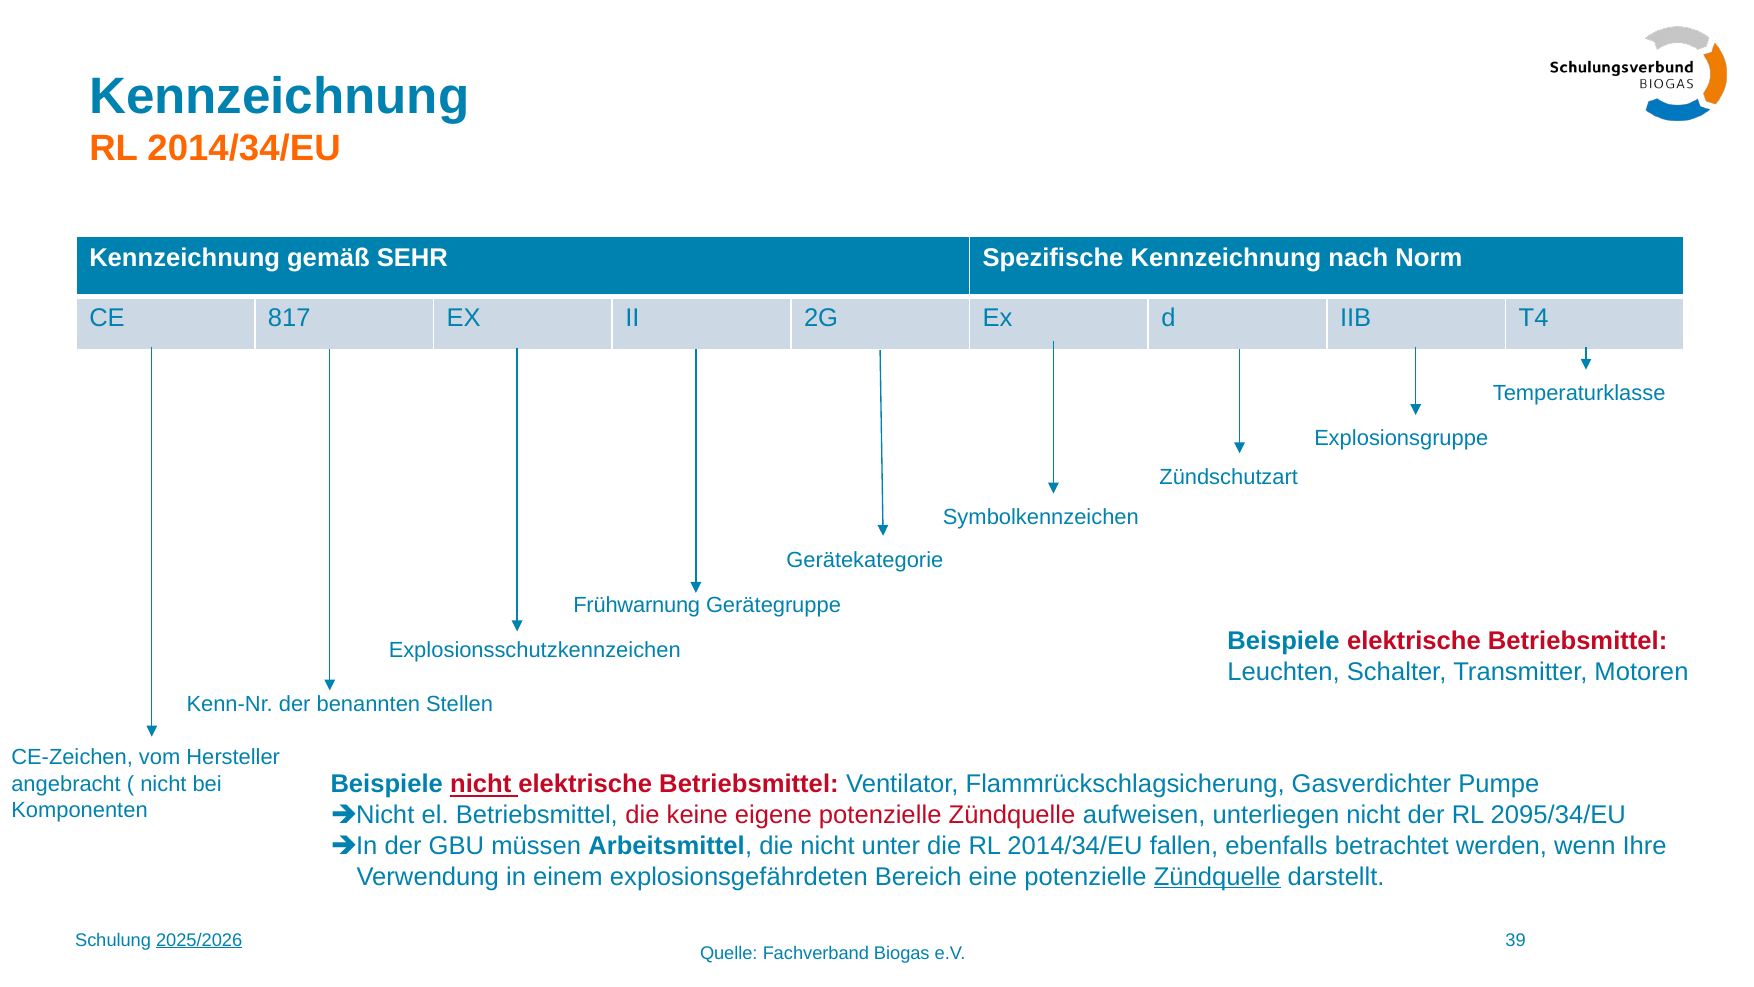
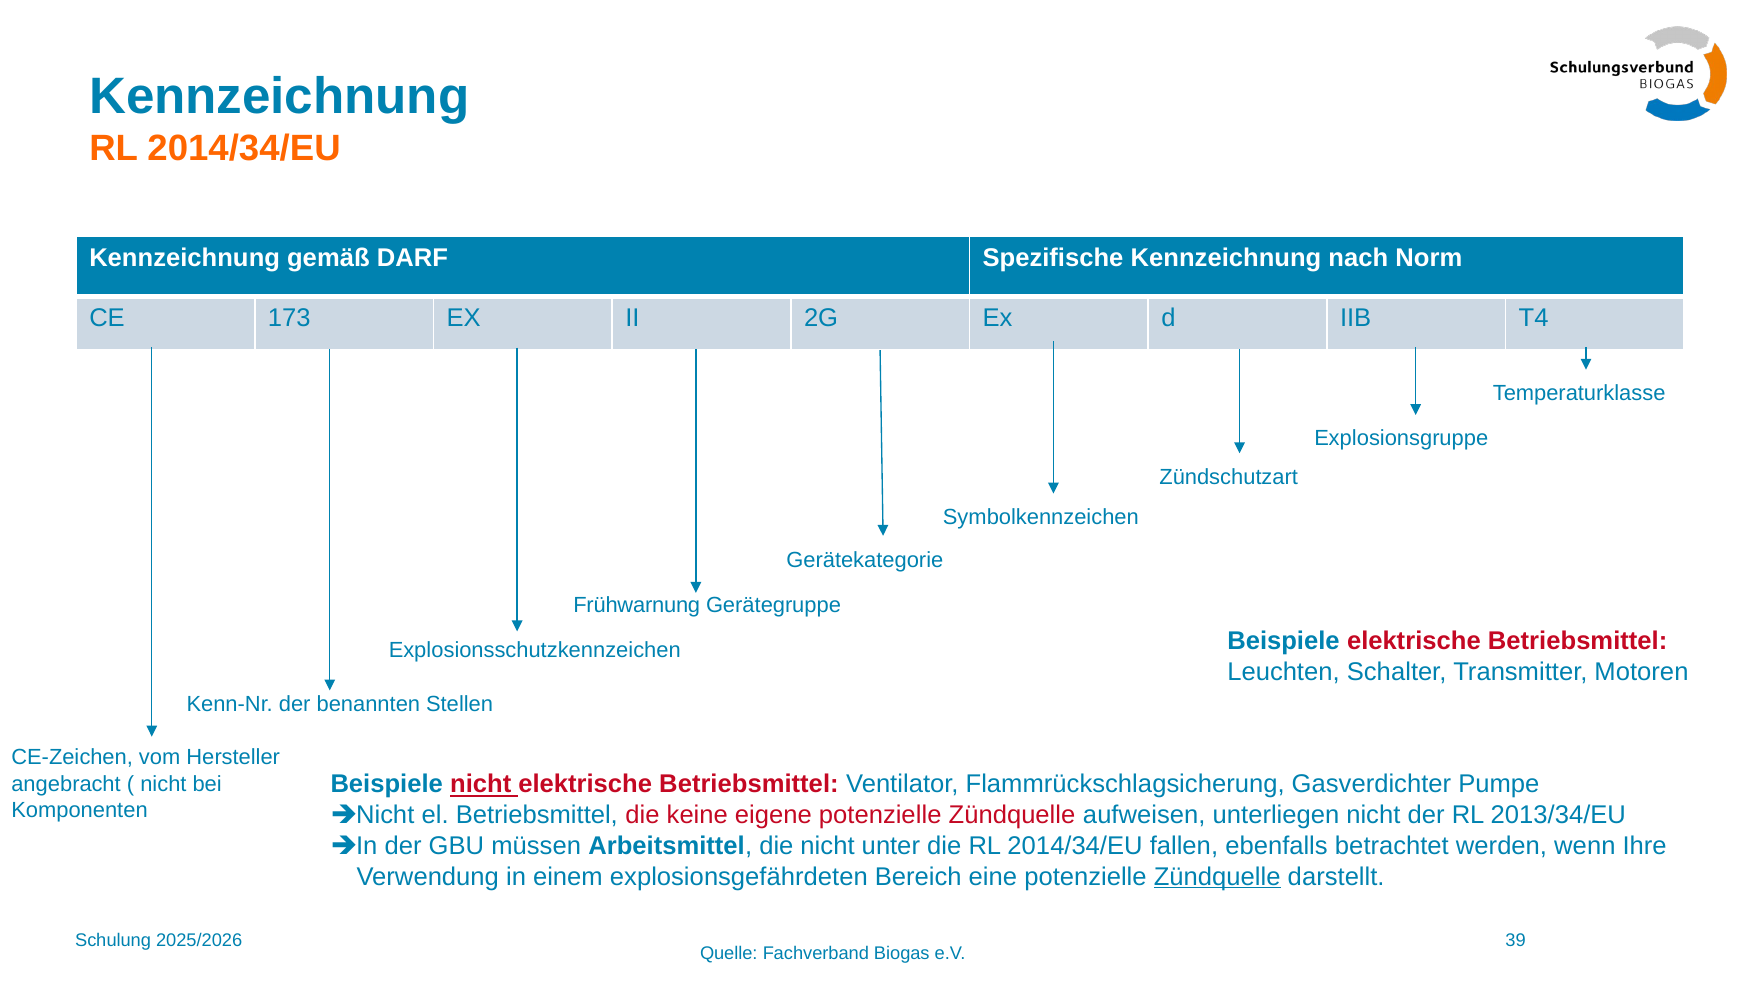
SEHR: SEHR -> DARF (412, 258)
817: 817 -> 173 (289, 318)
2095/34/EU: 2095/34/EU -> 2013/34/EU (1558, 815)
2025/2026 underline: present -> none (199, 940)
